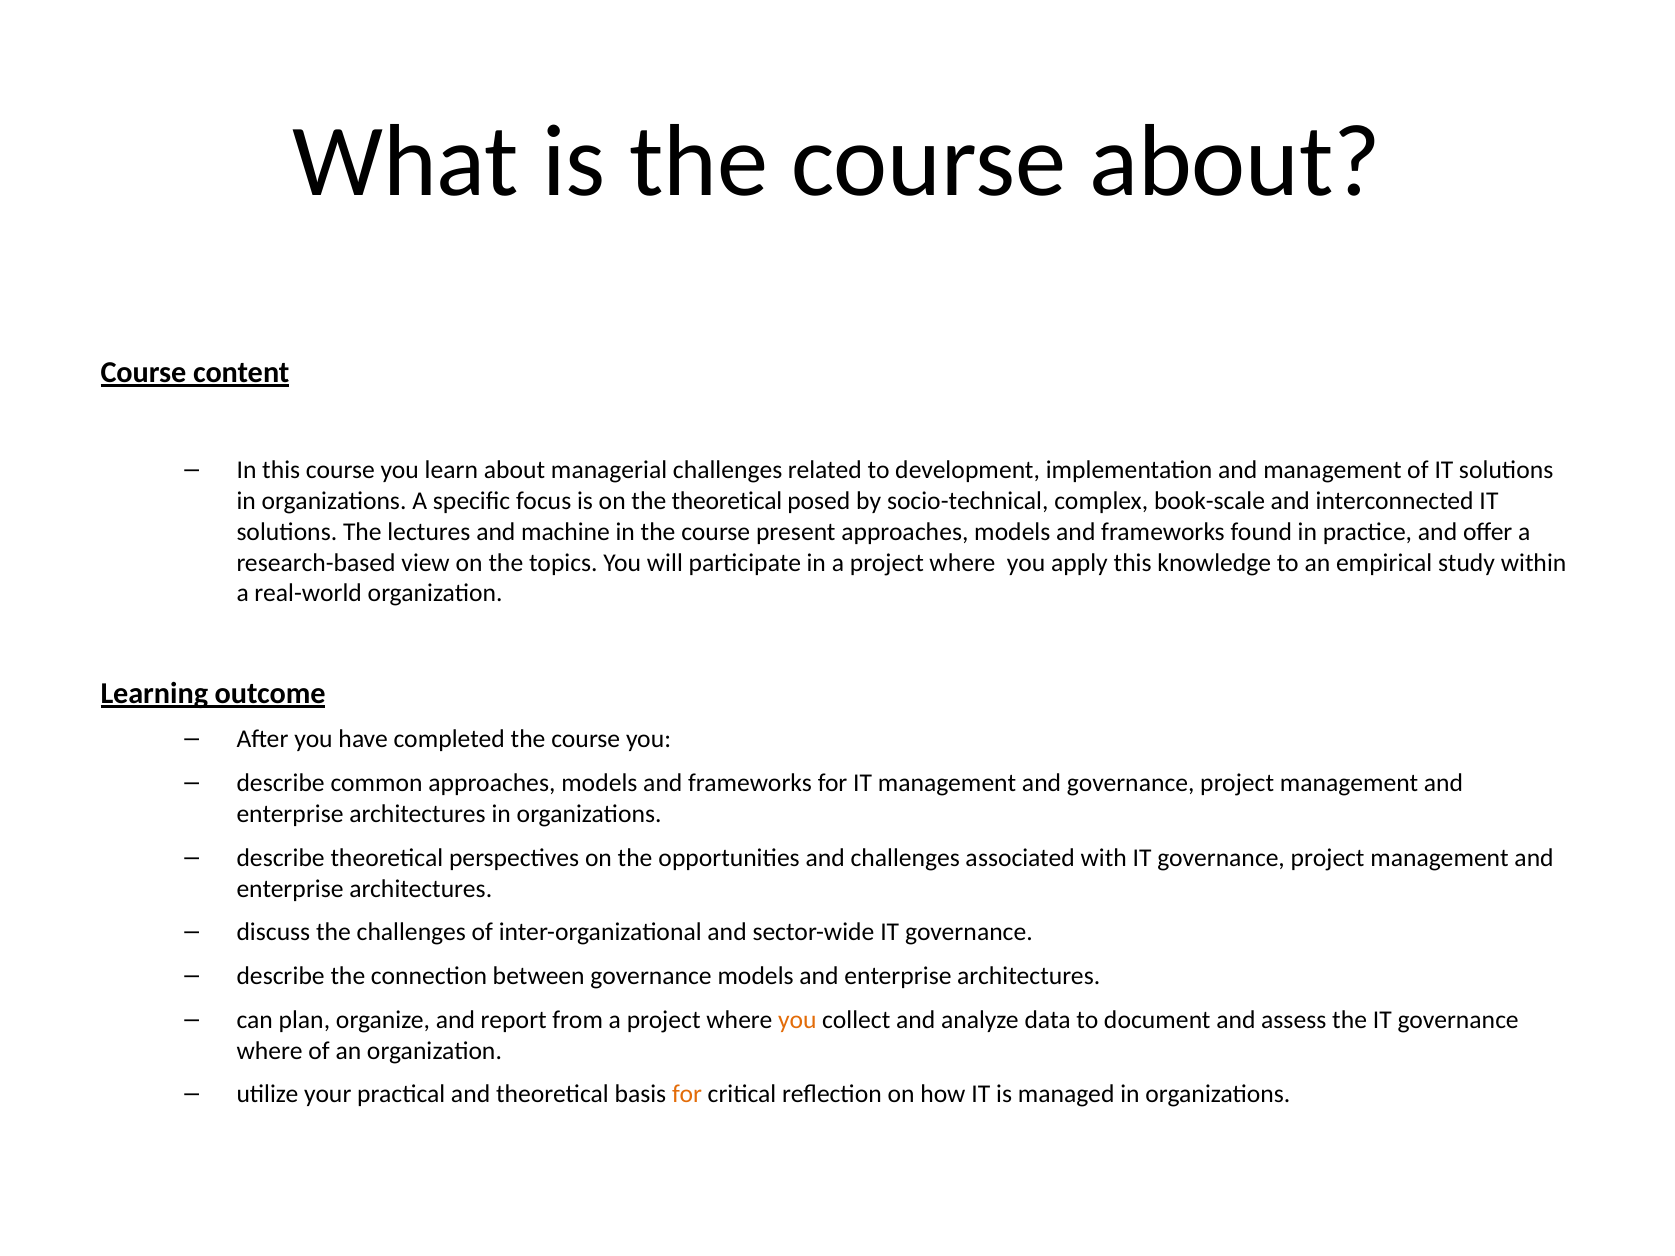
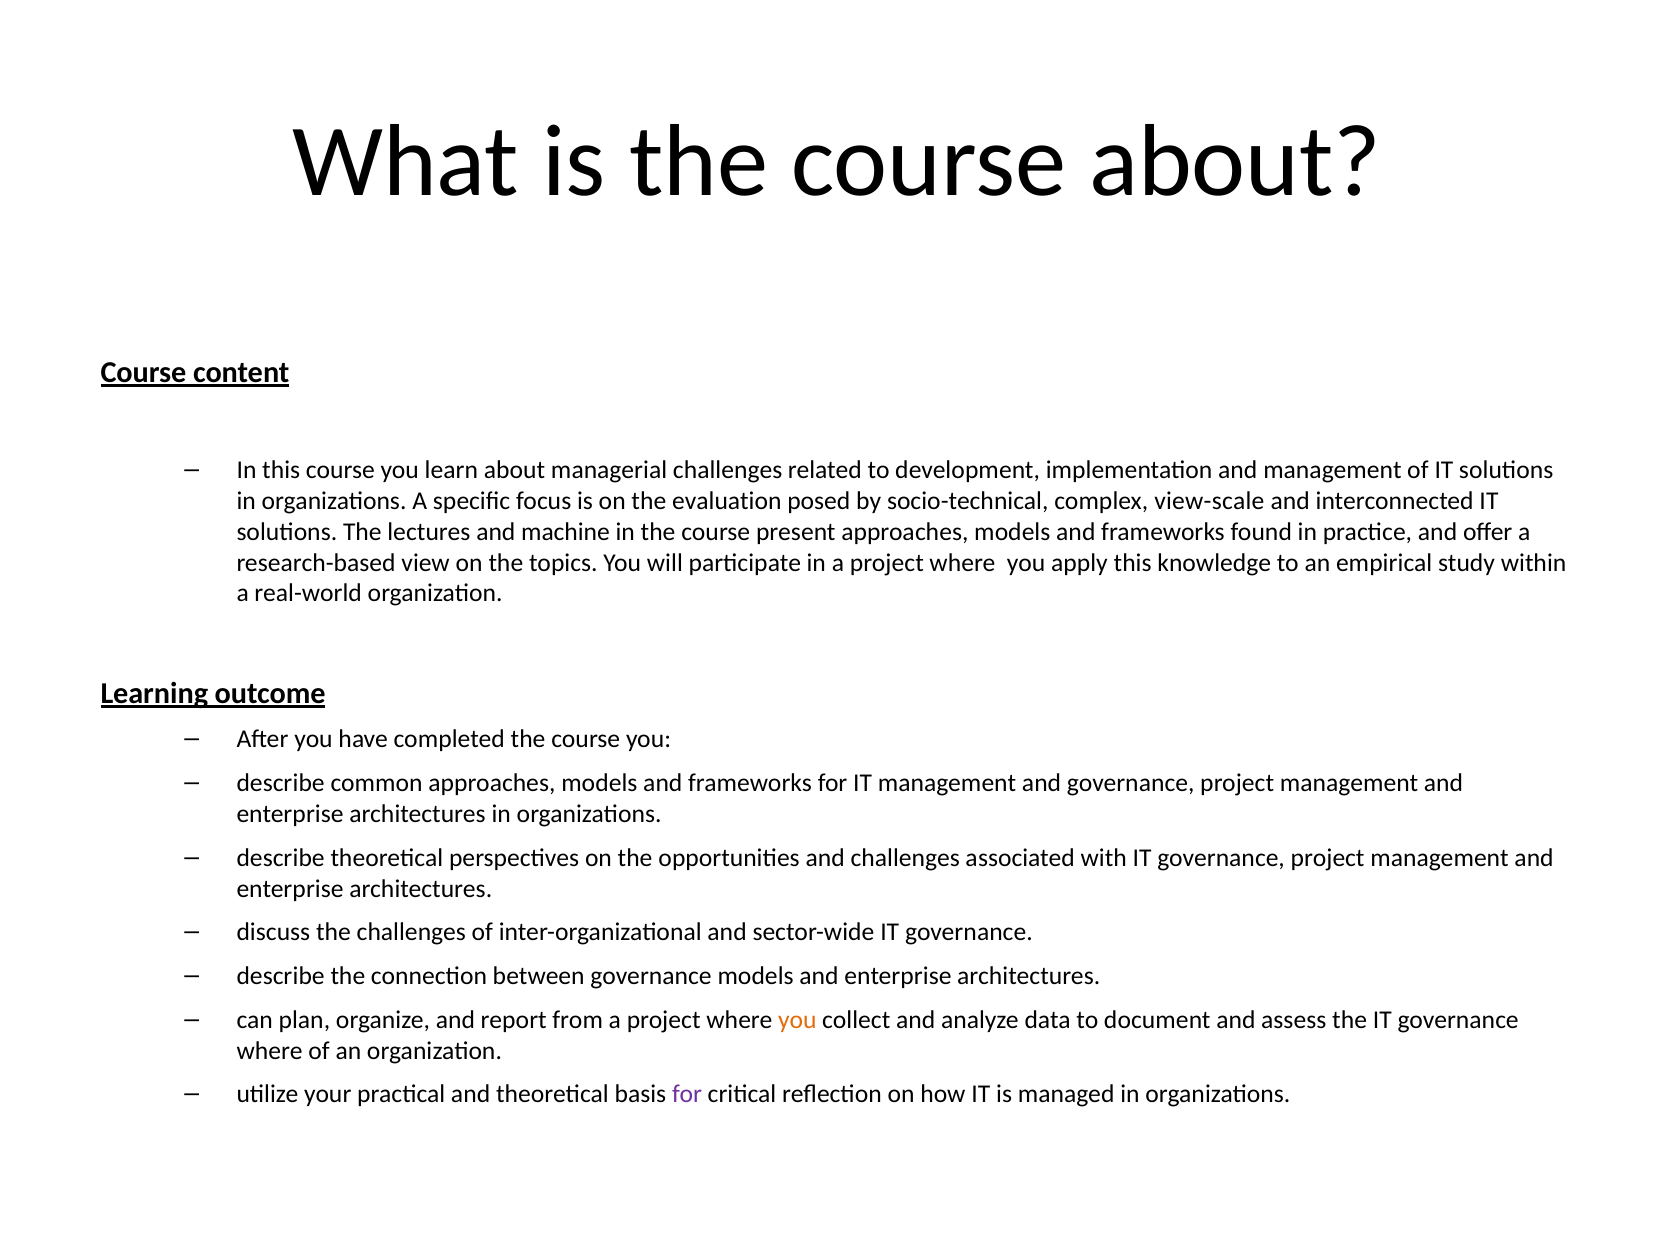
the theoretical: theoretical -> evaluation (727, 501)
book-scale: book-scale -> view-scale (1209, 501)
for colour: orange -> purple (687, 1095)
